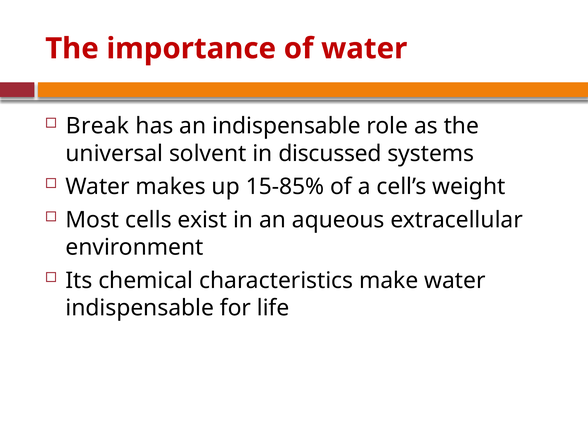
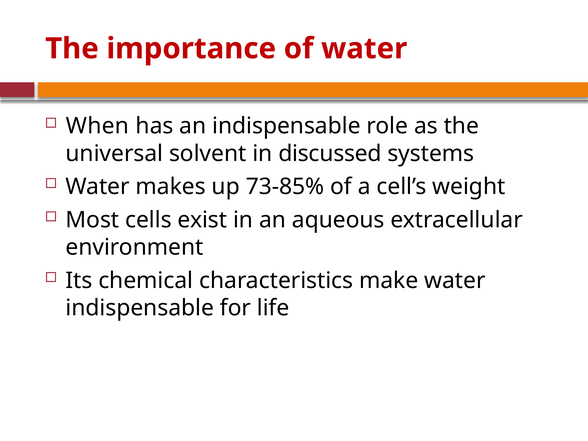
Break: Break -> When (97, 126)
15-85%: 15-85% -> 73-85% (285, 187)
